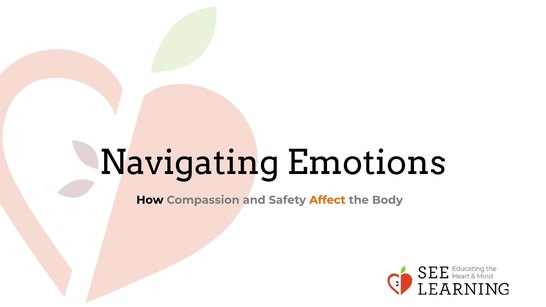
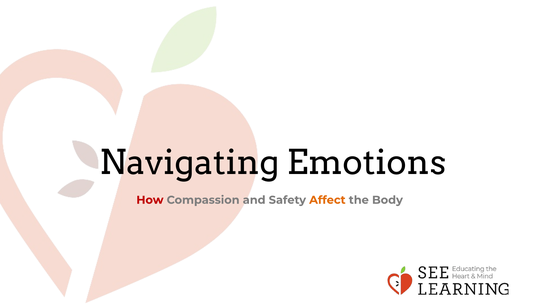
How colour: black -> red (150, 200)
